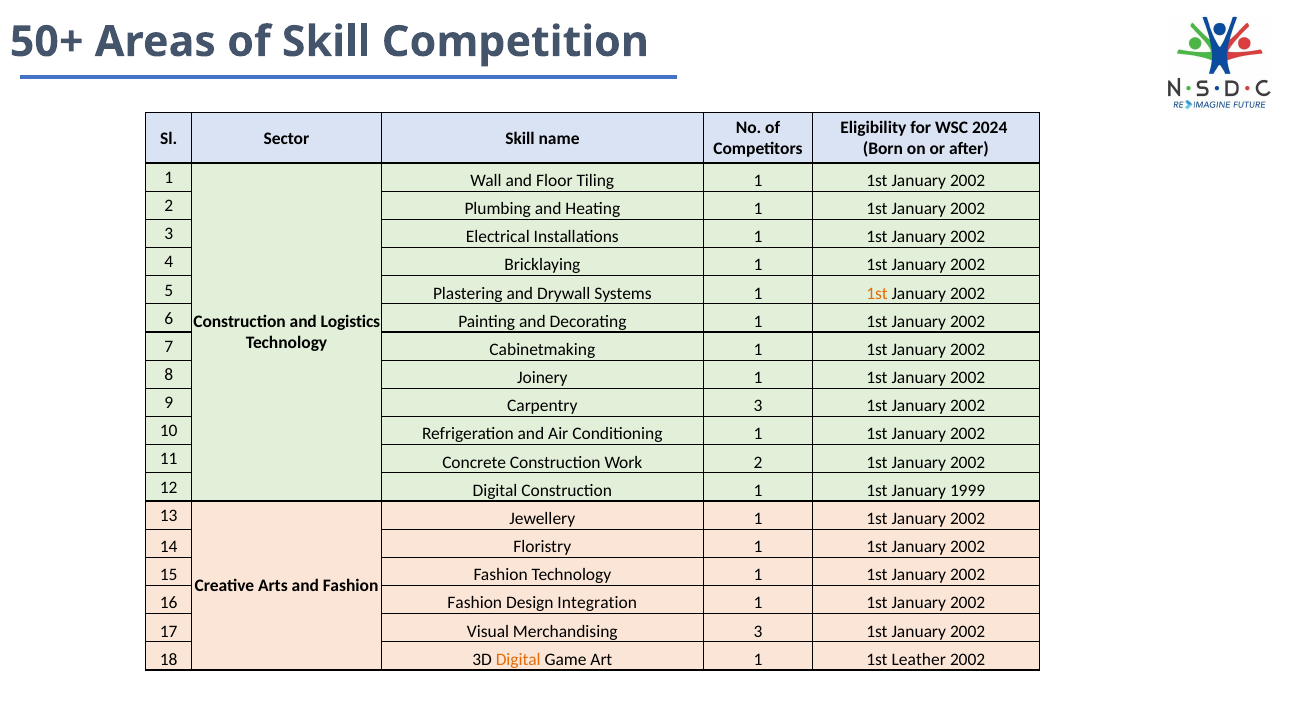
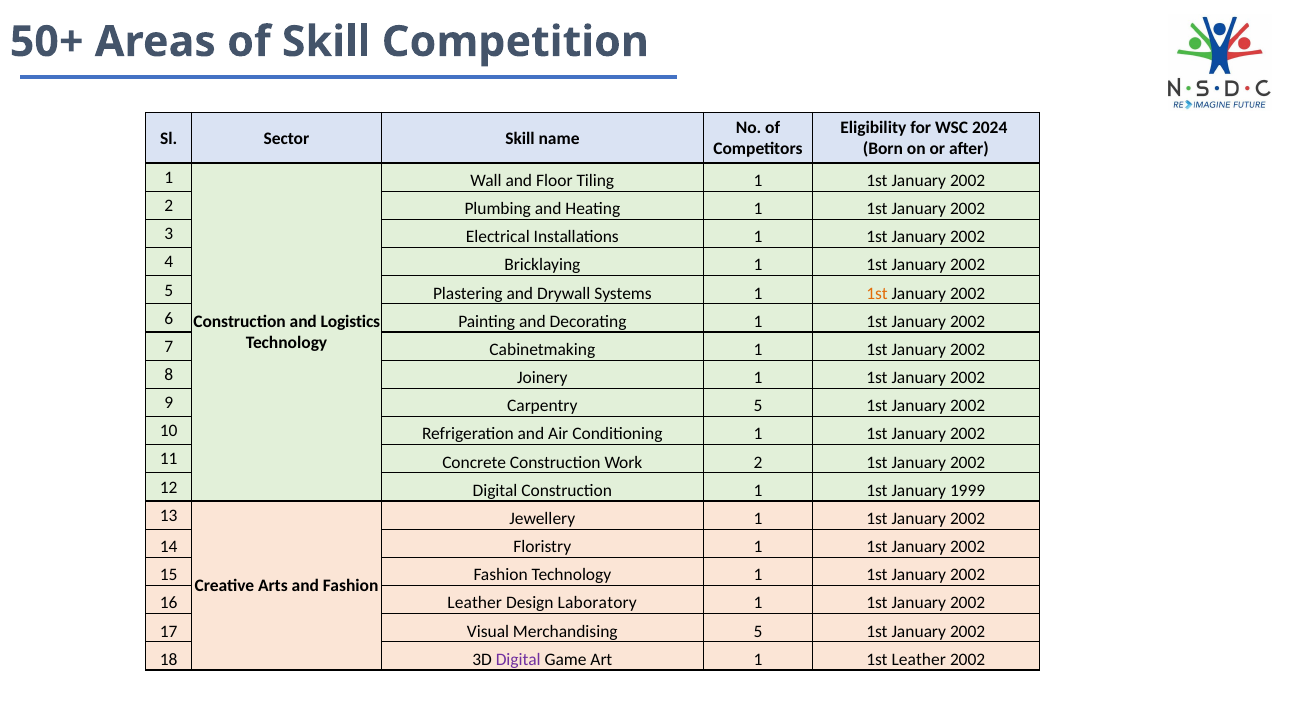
Carpentry 3: 3 -> 5 (758, 406)
16 Fashion: Fashion -> Leather (475, 603)
Integration: Integration -> Laboratory (597, 603)
Merchandising 3: 3 -> 5 (758, 631)
Digital colour: orange -> purple (518, 659)
